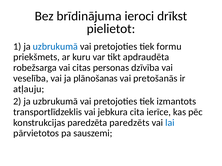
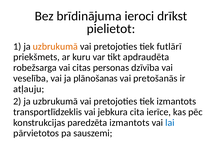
uzbrukumā colour: blue -> orange (55, 47)
formu: formu -> futlārī (169, 47)
paredzēta paredzēts: paredzēts -> izmantots (129, 123)
